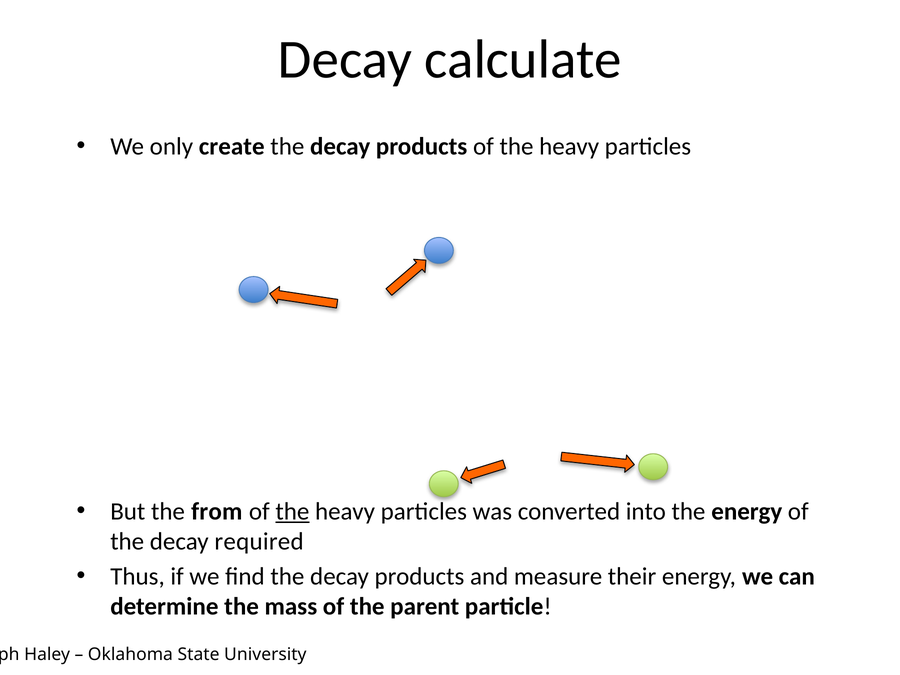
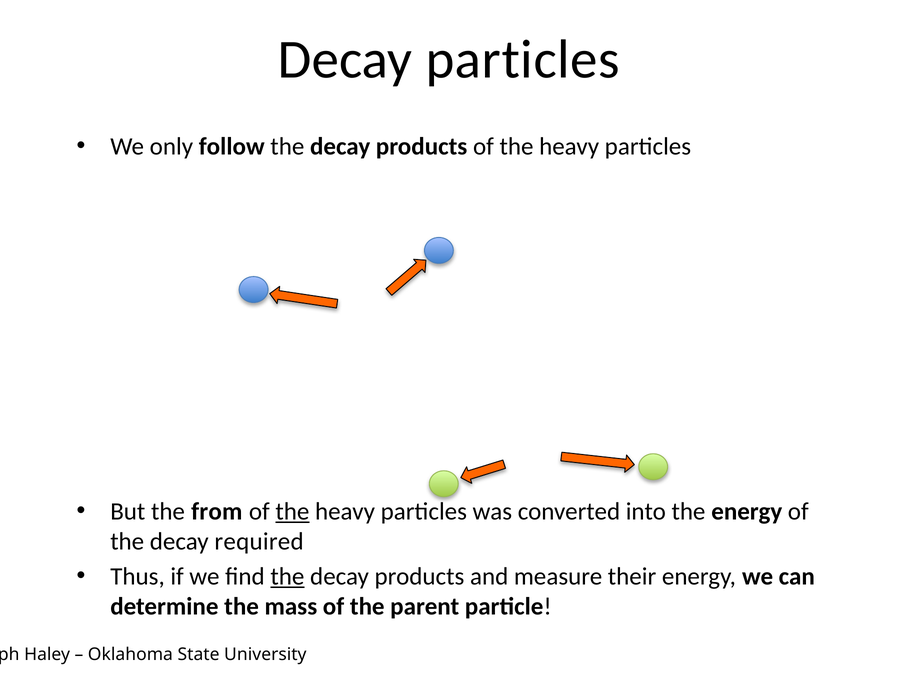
Decay calculate: calculate -> particles (523, 60)
create: create -> follow (232, 146)
the underline: none -> present (287, 576)
